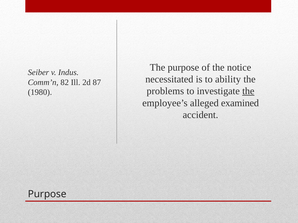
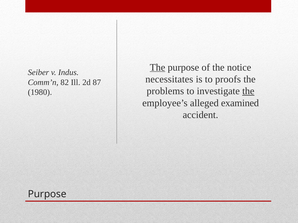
The underline: none -> present (157, 67)
necessitated: necessitated -> necessitates (169, 79)
ability: ability -> proofs (228, 79)
